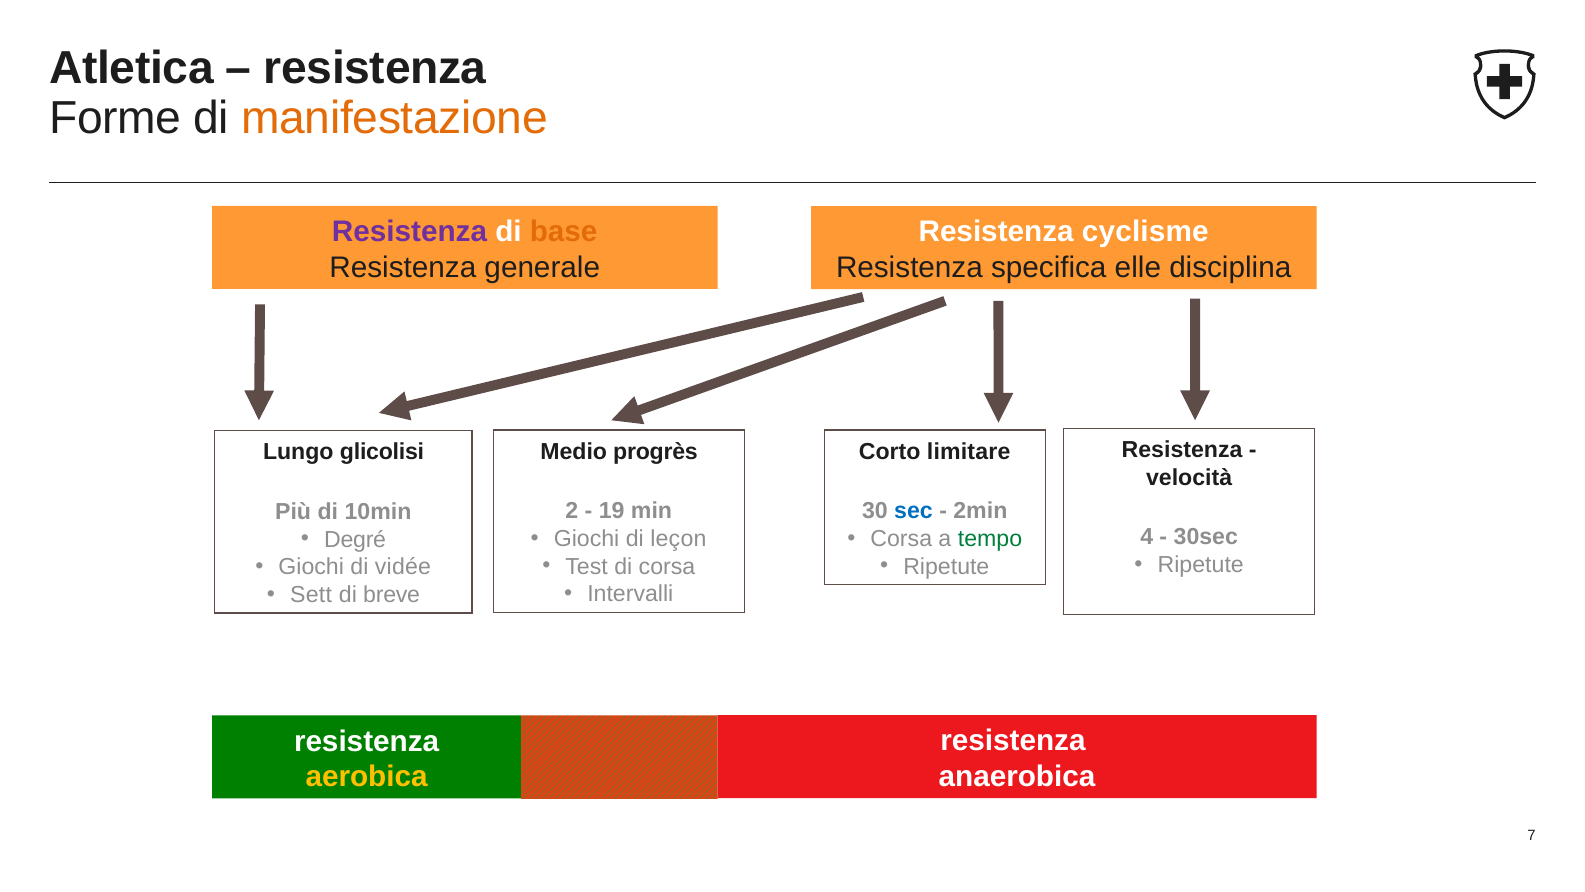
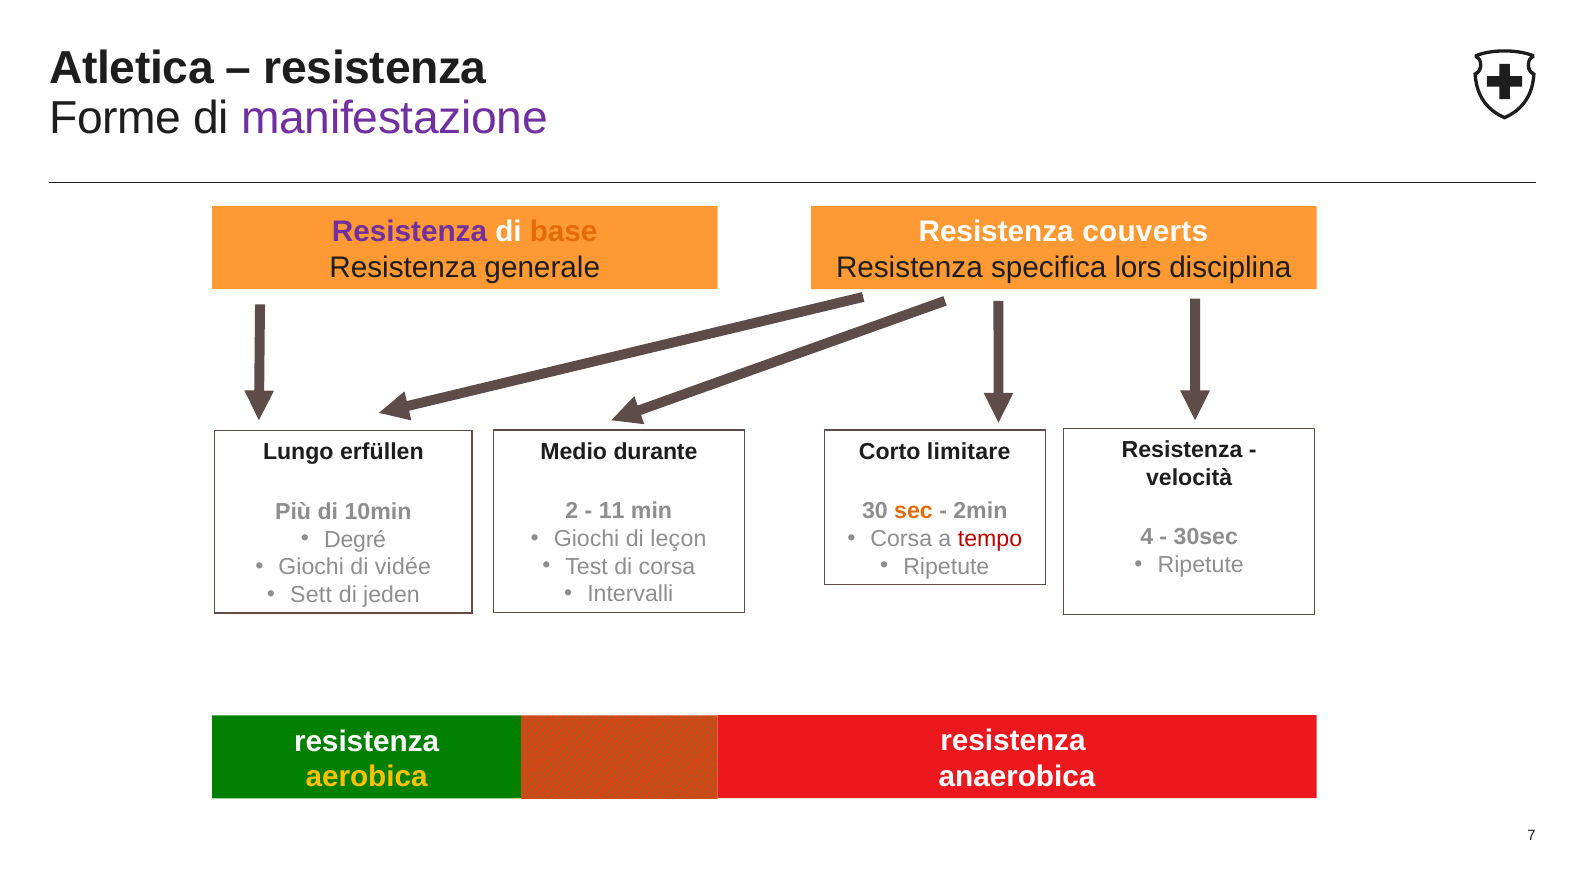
manifestazione colour: orange -> purple (395, 118)
cyclisme: cyclisme -> couverts (1145, 232)
elle: elle -> lors (1138, 267)
progrès: progrès -> durante (655, 451)
glicolisi: glicolisi -> erfüllen (382, 452)
19: 19 -> 11 (612, 511)
sec colour: blue -> orange (913, 511)
tempo colour: green -> red (990, 538)
breve: breve -> jeden (391, 595)
